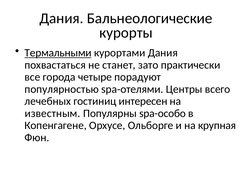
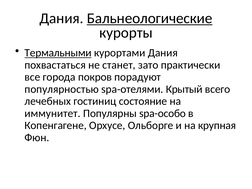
Бальнеологические underline: none -> present (150, 18)
четыре: четыре -> покров (95, 77)
Центры: Центры -> Крытый (184, 89)
интересен: интересен -> состояние (143, 101)
известным: известным -> иммунитет (53, 113)
